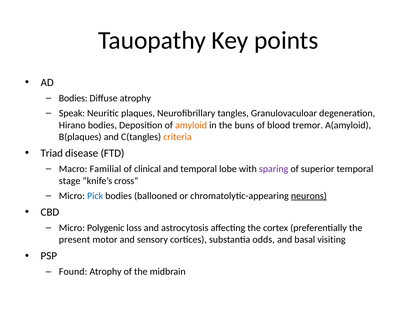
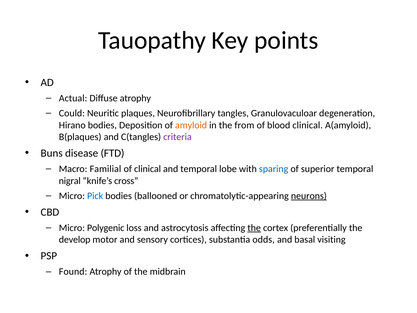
Bodies: Bodies -> Actual (73, 98)
Speak: Speak -> Could (72, 113)
buns: buns -> from (244, 125)
blood tremor: tremor -> clinical (308, 125)
criteria colour: orange -> purple (177, 137)
Triad: Triad -> Buns (52, 153)
sparing colour: purple -> blue (274, 169)
stage: stage -> nigral (70, 181)
the underline: none -> present (254, 228)
present: present -> develop (75, 239)
